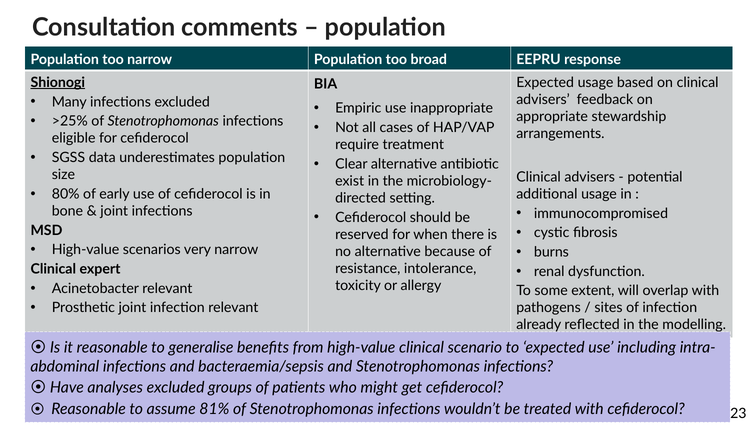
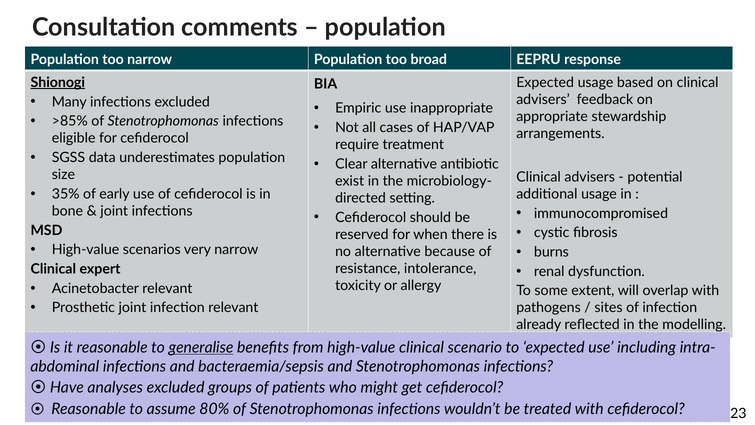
>25%: >25% -> >85% (70, 121)
80%: 80% -> 35% (66, 194)
generalise underline: none -> present (201, 347)
81%: 81% -> 80% (214, 409)
